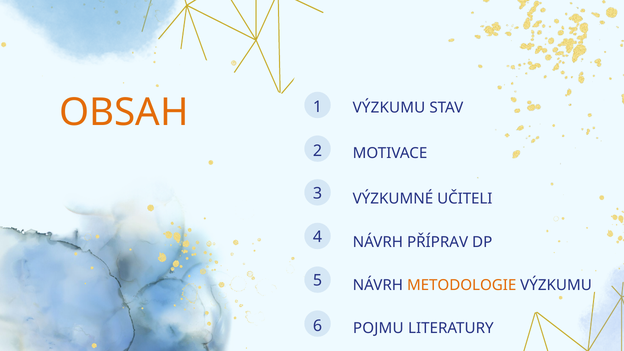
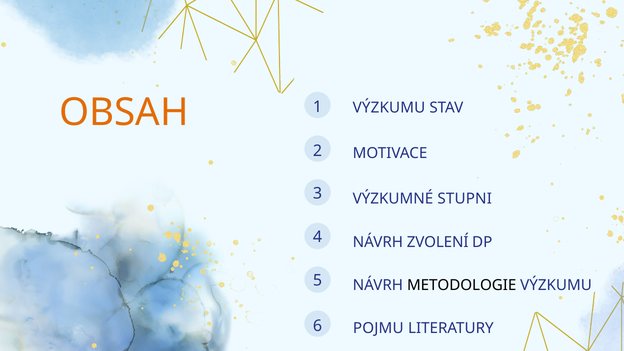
UČITELI: UČITELI -> STUPNI (465, 199)
PŘÍPRAV: PŘÍPRAV -> ZVOLENÍ (438, 242)
METODOLOGIE colour: orange -> black (462, 285)
